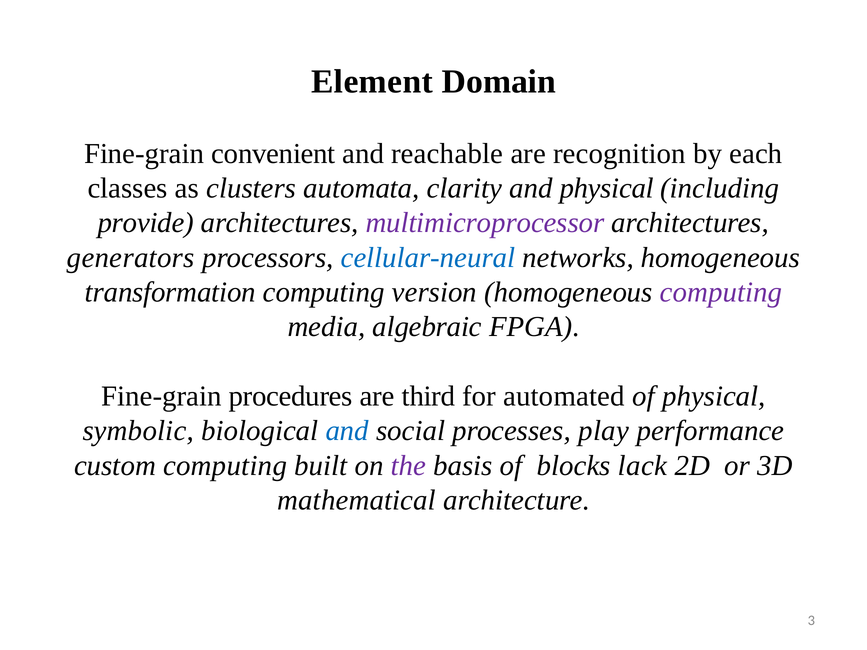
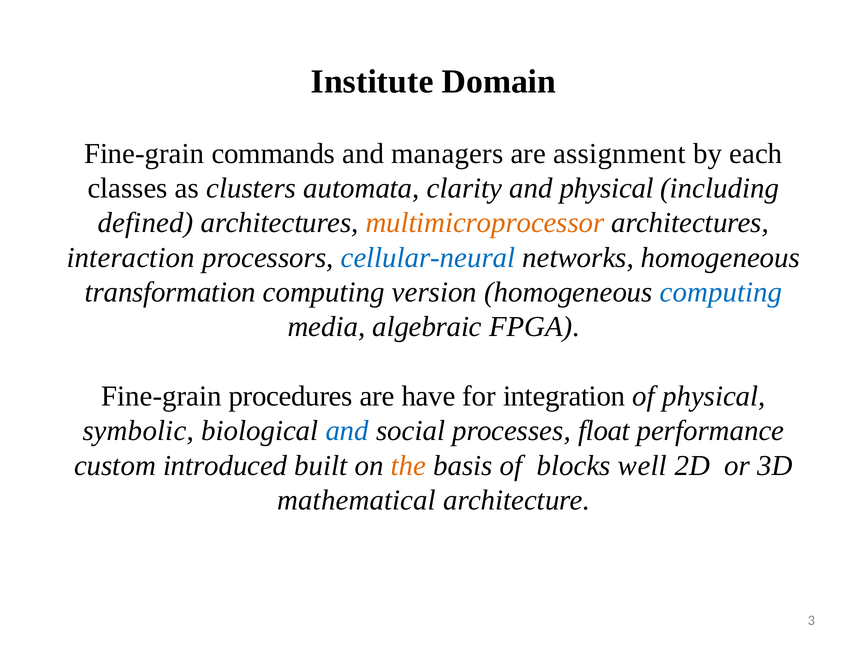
Element: Element -> Institute (372, 82)
convenient: convenient -> commands (273, 154)
reachable: reachable -> managers (447, 154)
recognition: recognition -> assignment (619, 154)
provide: provide -> defined (146, 223)
multimicroprocessor colour: purple -> orange (485, 223)
generators: generators -> interaction (131, 258)
computing colour: purple -> blue (721, 292)
third: third -> have (429, 396)
automated: automated -> integration (564, 396)
play: play -> float (604, 431)
custom computing: computing -> introduced (225, 466)
the colour: purple -> orange (408, 466)
lack: lack -> well (642, 466)
